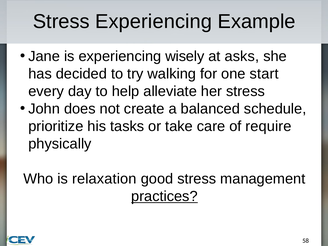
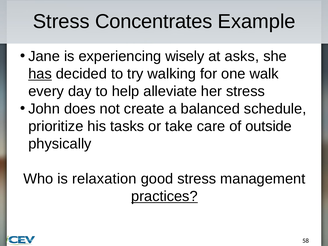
Stress Experiencing: Experiencing -> Concentrates (154, 21)
has underline: none -> present (40, 74)
start: start -> walk (264, 74)
require: require -> outside (269, 126)
